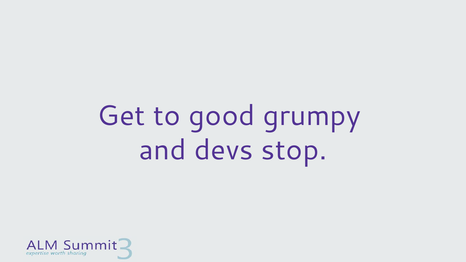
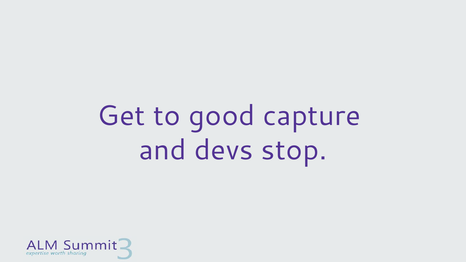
grumpy: grumpy -> capture (312, 116)
